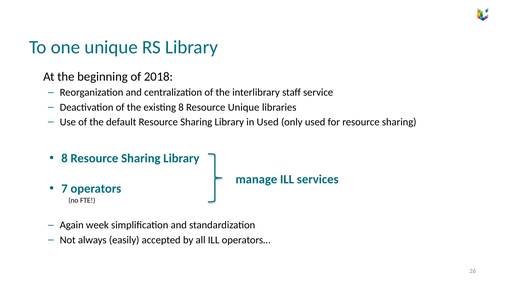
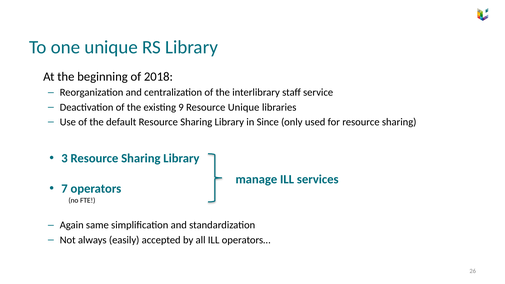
existing 8: 8 -> 9 (181, 107)
in Used: Used -> Since (268, 122)
8: 8 -> 3 (65, 158)
week: week -> same (97, 225)
